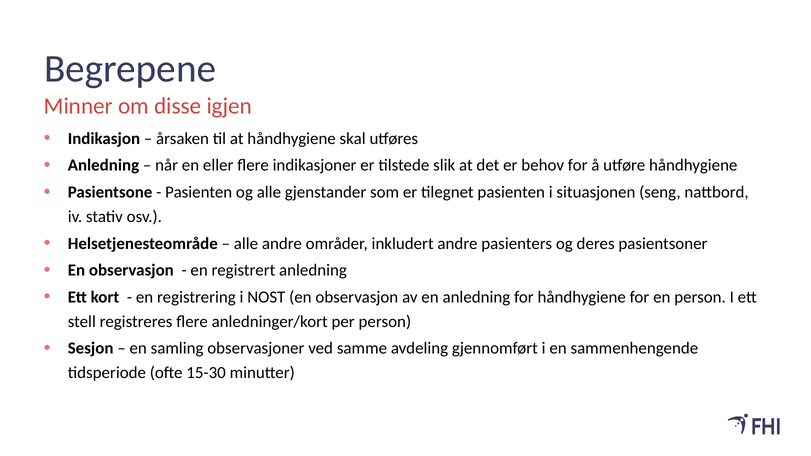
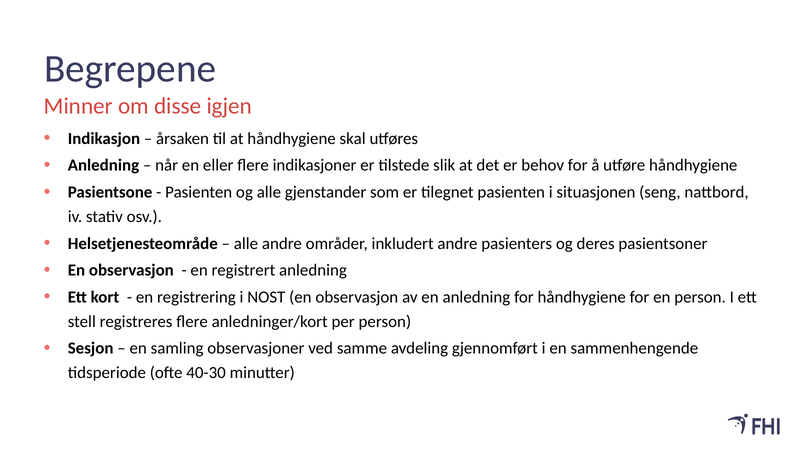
15-30: 15-30 -> 40-30 (206, 373)
